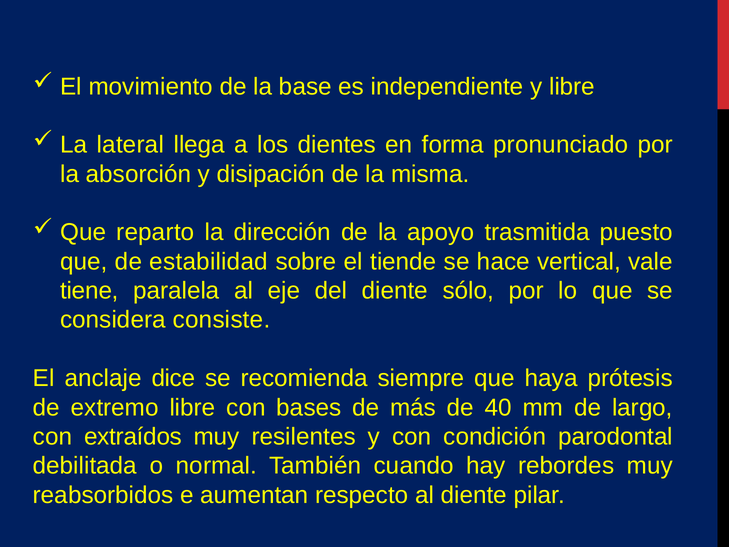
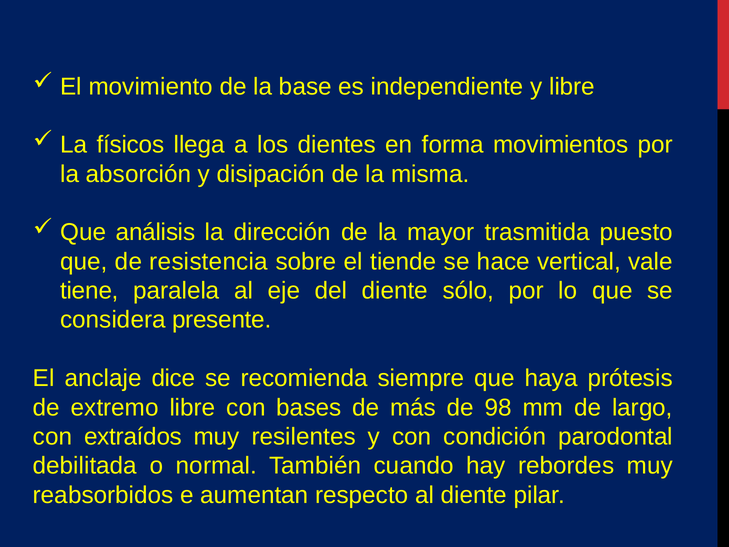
lateral: lateral -> físicos (131, 145)
pronunciado: pronunciado -> movimientos (561, 145)
reparto: reparto -> análisis (156, 232)
apoyo: apoyo -> mayor (441, 232)
estabilidad: estabilidad -> resistencia (209, 262)
consiste: consiste -> presente (222, 320)
40: 40 -> 98 (498, 407)
